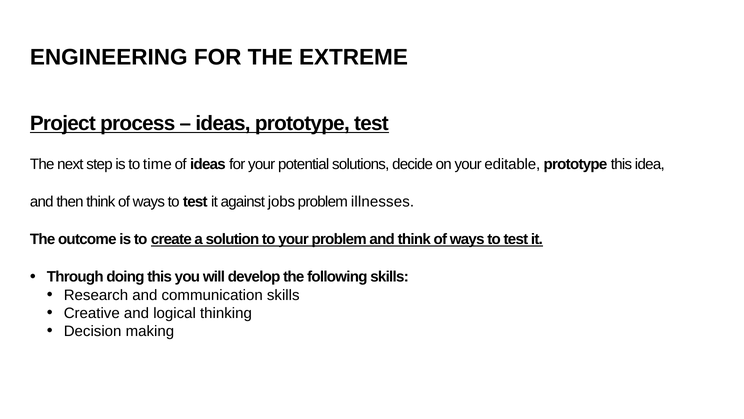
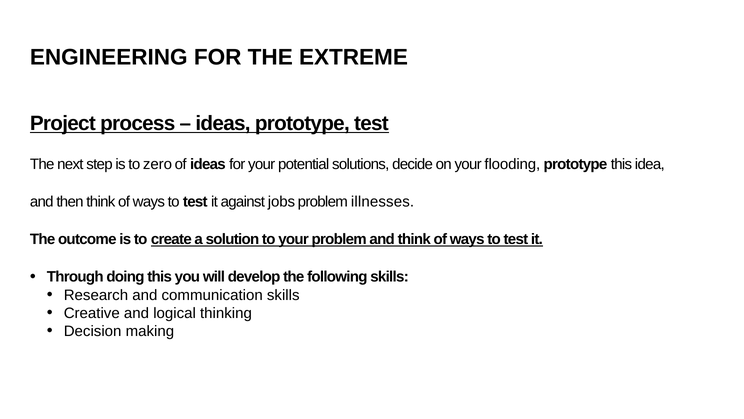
time: time -> zero (158, 164)
editable: editable -> flooding (512, 164)
